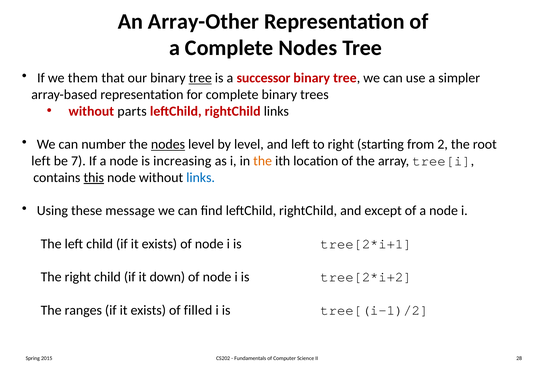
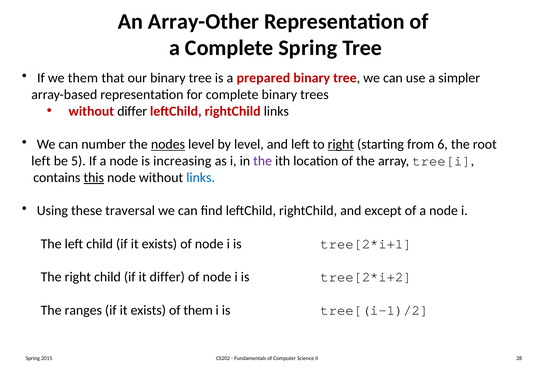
Complete Nodes: Nodes -> Spring (308, 48)
tree underline: present -> none (200, 78)
successor: successor -> prepared (263, 78)
without parts: parts -> differ (132, 111)
right underline: none -> present (341, 144)
2: 2 -> 6 (443, 144)
7: 7 -> 5 (78, 161)
the colour: orange -> purple (263, 161)
message: message -> traversal (130, 211)
it down: down -> differ (167, 277)
of filled: filled -> them (198, 310)
